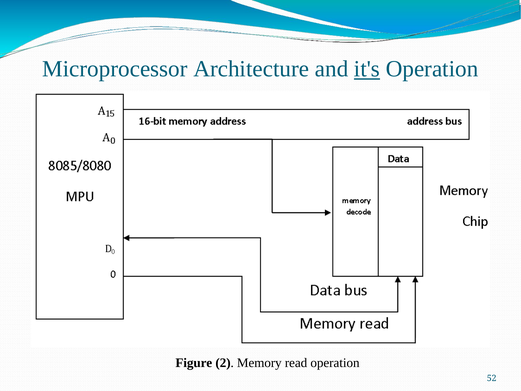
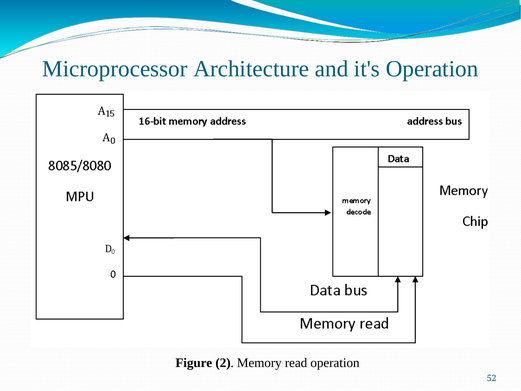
it's underline: present -> none (367, 69)
